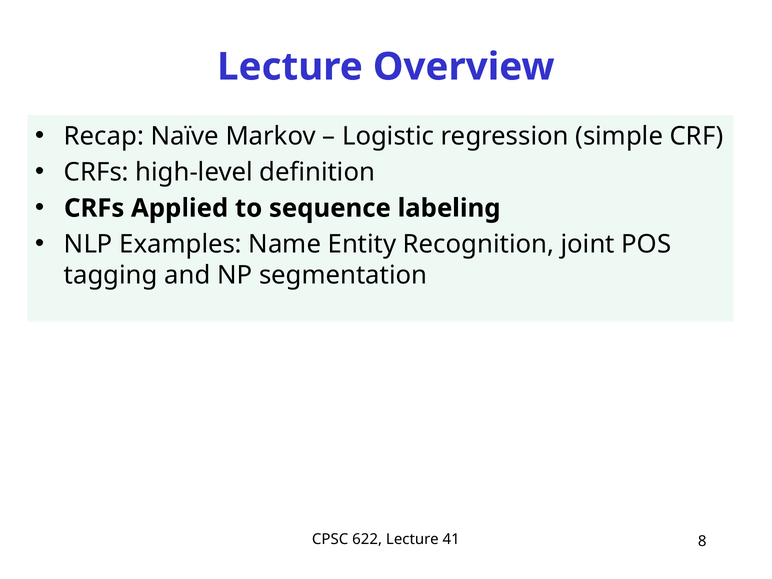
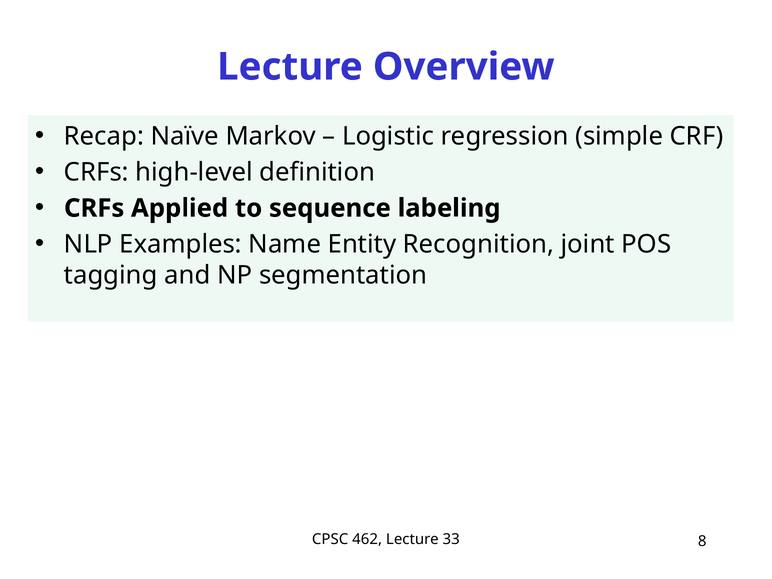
622: 622 -> 462 (367, 539)
41: 41 -> 33 (451, 539)
